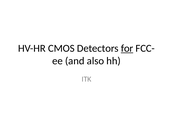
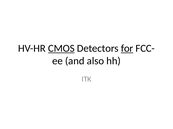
CMOS underline: none -> present (61, 49)
